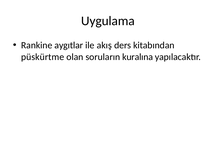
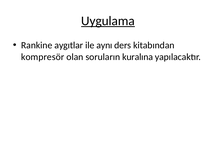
Uygulama underline: none -> present (108, 21)
akış: akış -> aynı (104, 45)
püskürtme: püskürtme -> kompresör (43, 57)
